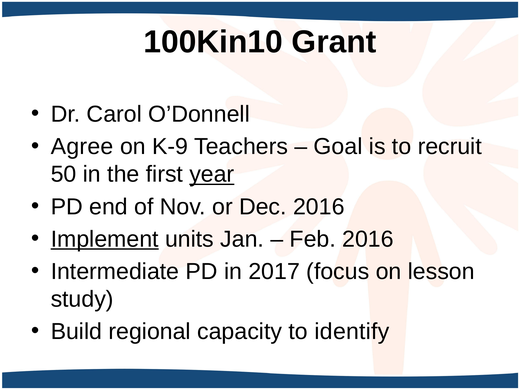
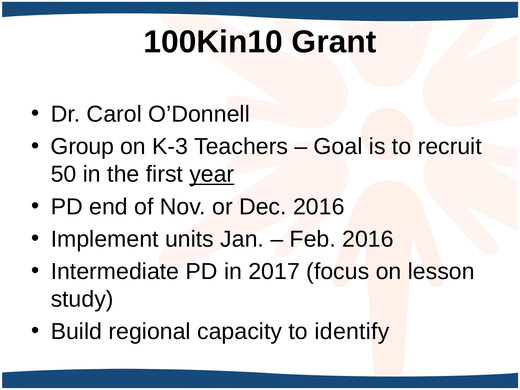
Agree: Agree -> Group (82, 147)
K-9: K-9 -> K-3 (170, 147)
Implement underline: present -> none (105, 239)
